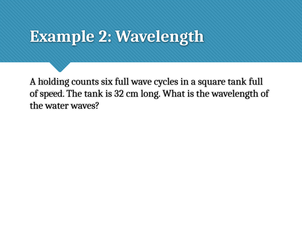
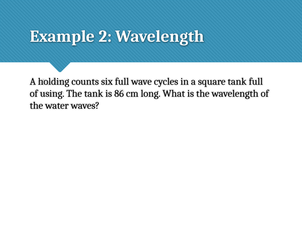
speed: speed -> using (52, 94)
32: 32 -> 86 (119, 94)
